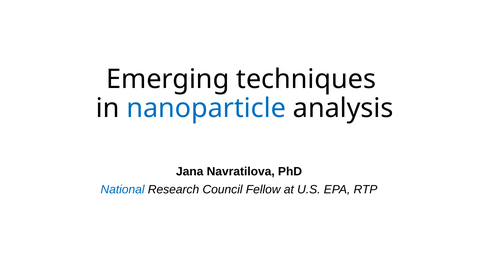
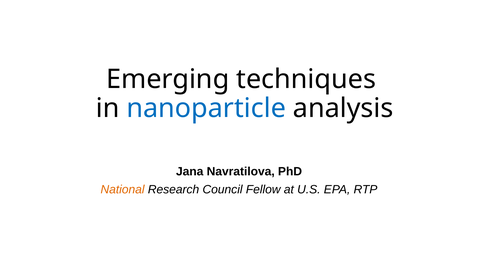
National colour: blue -> orange (123, 189)
